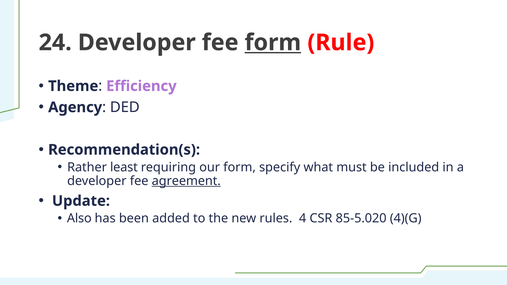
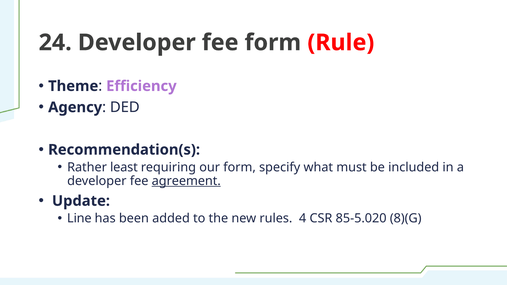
form underline: present -> none (273, 43)
Also: Also -> Line (79, 219)
4)(G: 4)(G -> 8)(G (406, 219)
